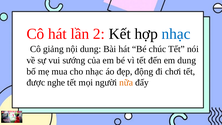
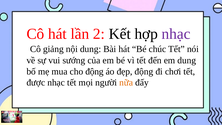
nhạc colour: blue -> purple (176, 34)
cho nhạc: nhạc -> động (94, 71)
được nghe: nghe -> nhạc (56, 82)
